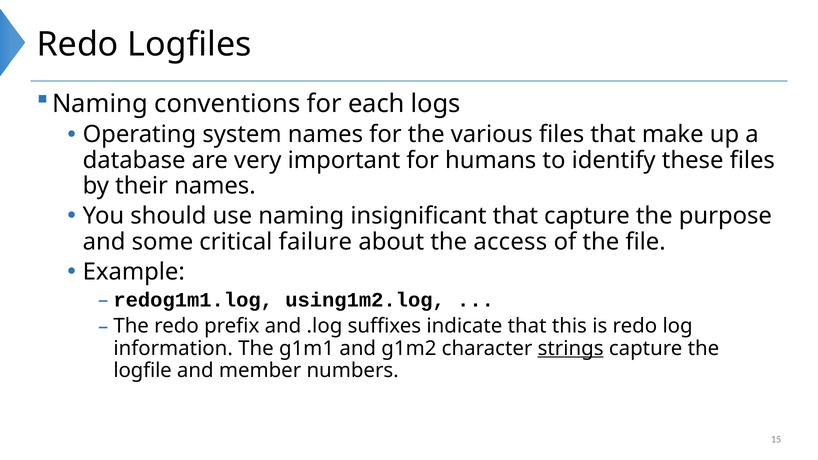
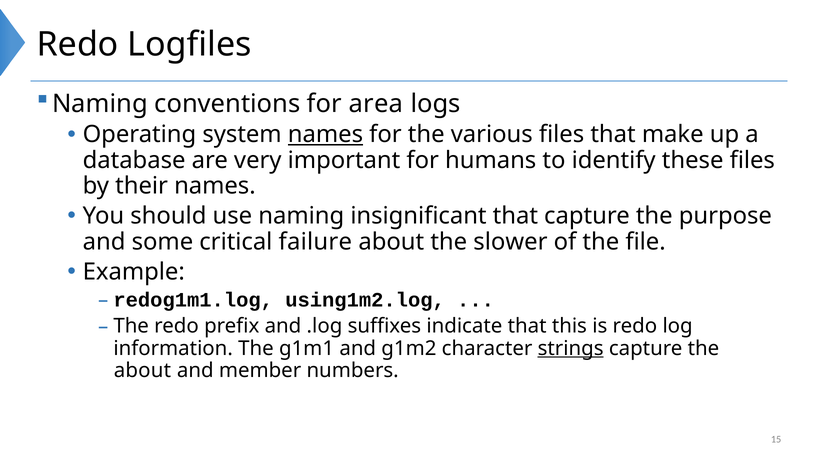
each: each -> area (376, 104)
names underline: none -> present (325, 135)
access: access -> slower (510, 242)
logfile: logfile -> about (142, 370)
